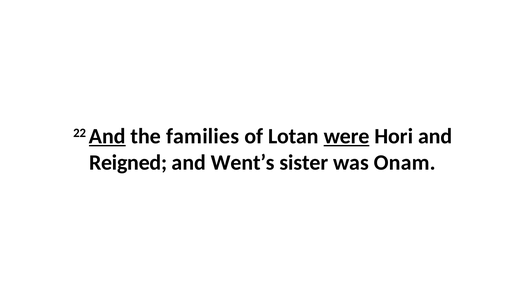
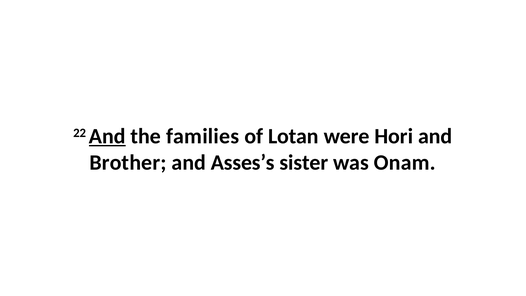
were underline: present -> none (347, 136)
Reigned: Reigned -> Brother (128, 163)
Went’s: Went’s -> Asses’s (243, 163)
